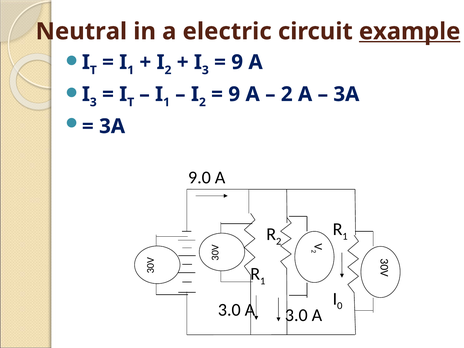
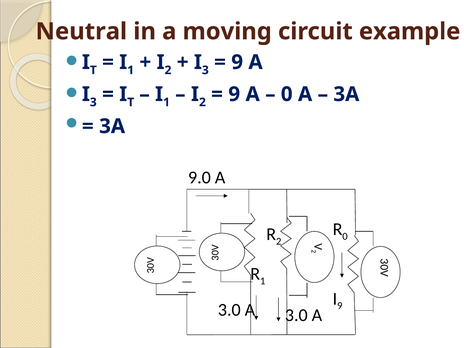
electric: electric -> moving (227, 31)
example underline: present -> none (410, 31)
2: 2 -> 0 (287, 94)
1: 1 -> 0 (345, 236)
0: 0 -> 9 (340, 306)
